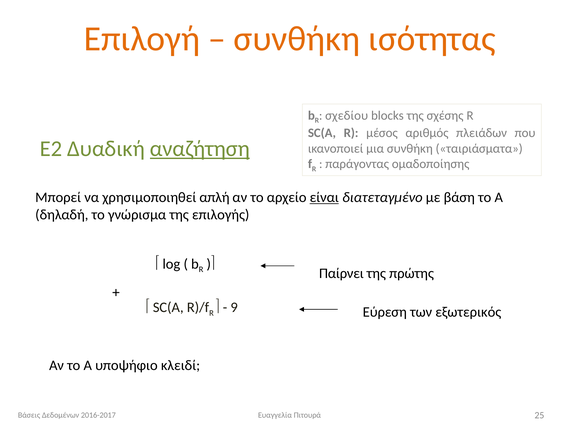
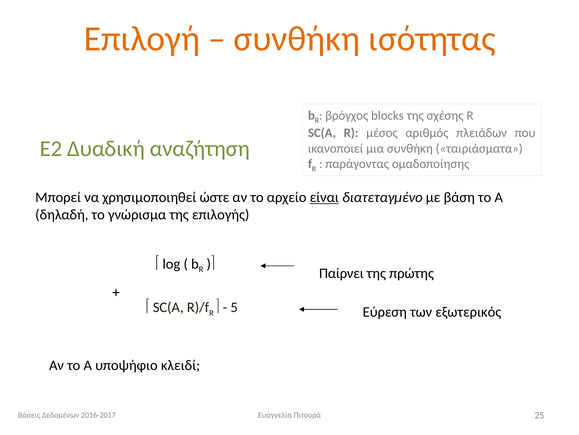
σχεδίου: σχεδίου -> βρόγχος (347, 115)
αναζήτηση underline: present -> none (200, 148)
απλή: απλή -> ώστε (214, 197)
9: 9 -> 5 (234, 307)
